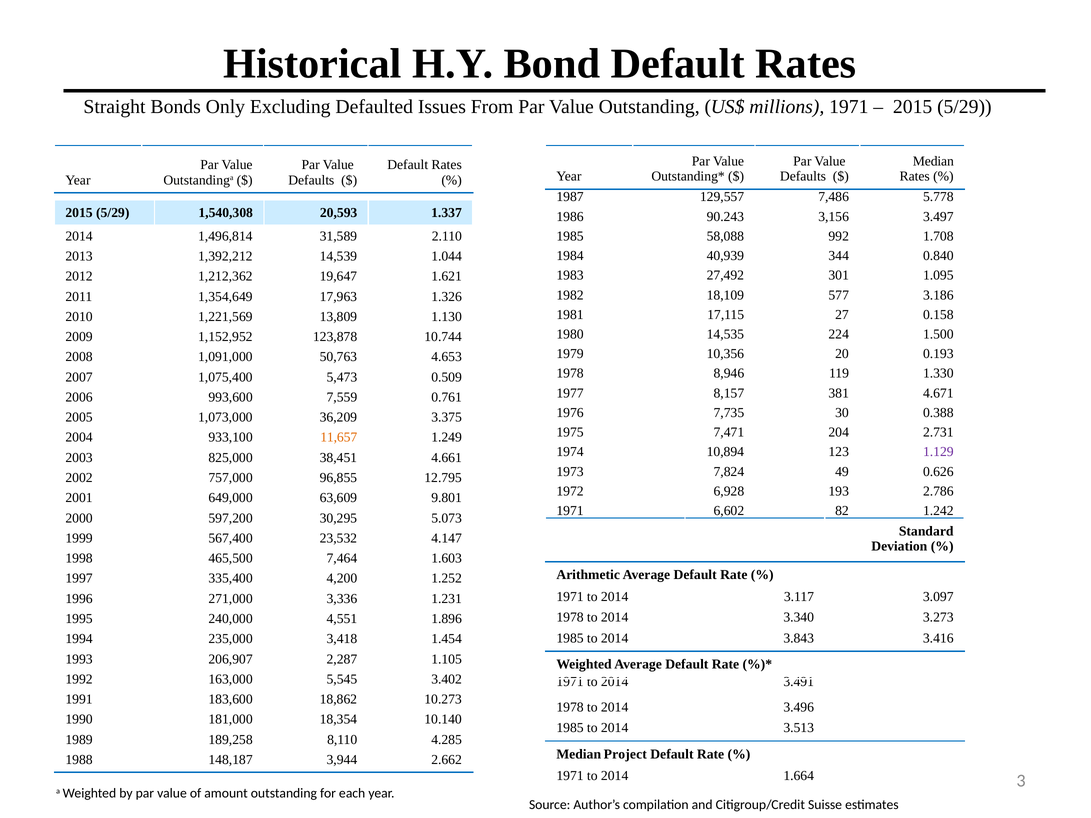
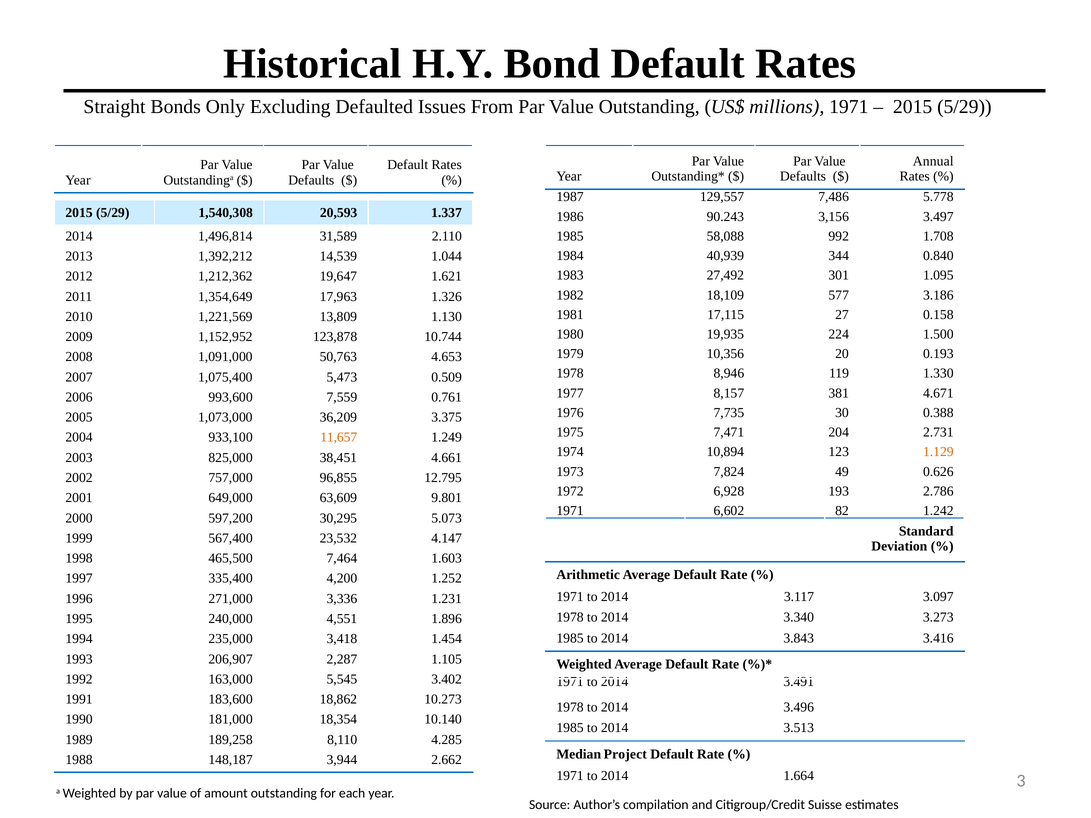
Median: Median -> Annual (933, 161)
14,535: 14,535 -> 19,935 (725, 334)
1.129 colour: purple -> orange (938, 452)
